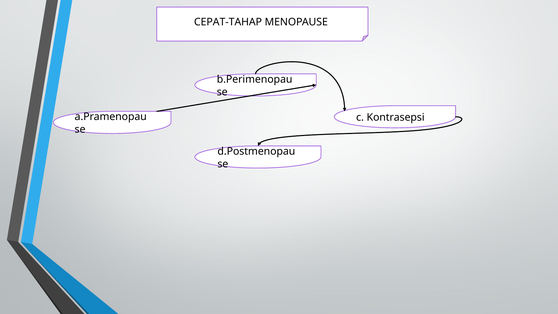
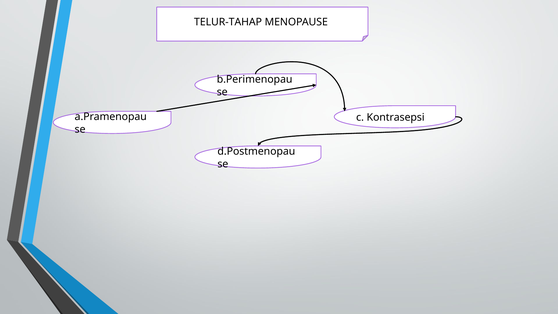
CEPAT-TAHAP: CEPAT-TAHAP -> TELUR-TAHAP (228, 22)
